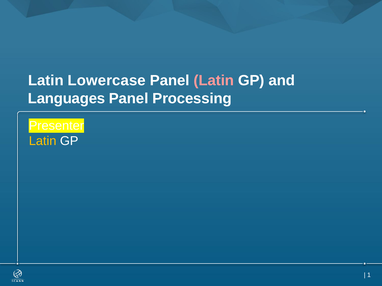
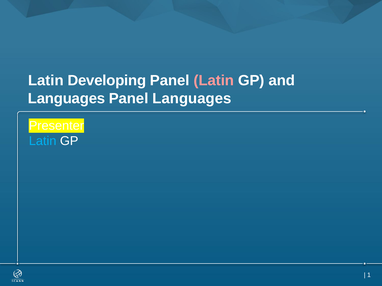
Lowercase: Lowercase -> Developing (107, 81)
Panel Processing: Processing -> Languages (192, 99)
Latin colour: yellow -> light blue (43, 141)
